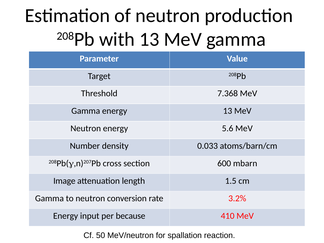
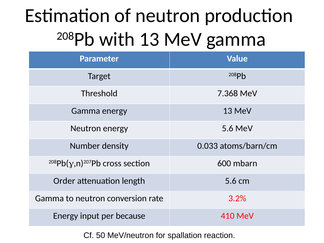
Image: Image -> Order (64, 181)
length 1.5: 1.5 -> 5.6 (231, 181)
